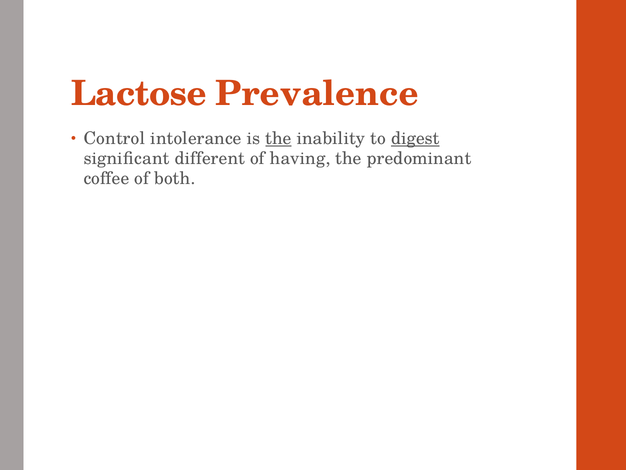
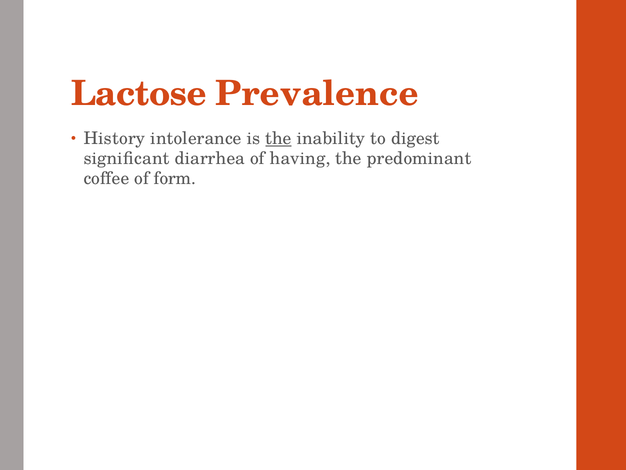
Control: Control -> History (114, 138)
digest underline: present -> none (415, 138)
different: different -> diarrhea (210, 158)
both: both -> form (175, 178)
